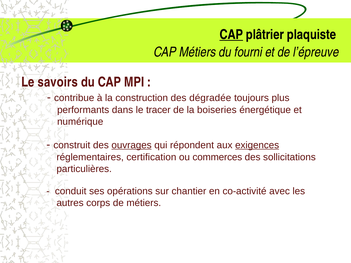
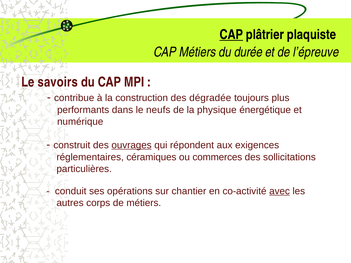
fourni: fourni -> durée (248, 52)
tracer: tracer -> neufs (158, 110)
boiseries: boiseries -> physique (217, 110)
exigences underline: present -> none (257, 145)
certification: certification -> céramiques (151, 157)
avec underline: none -> present (280, 191)
